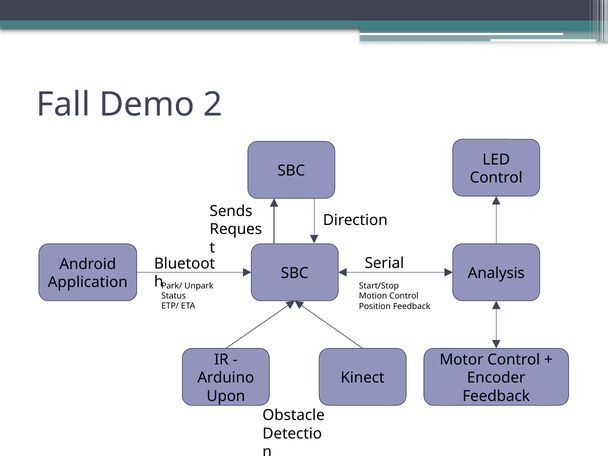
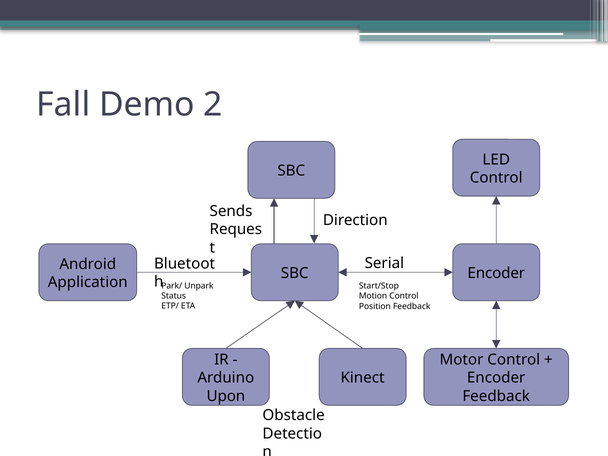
SBC Analysis: Analysis -> Encoder (496, 273)
